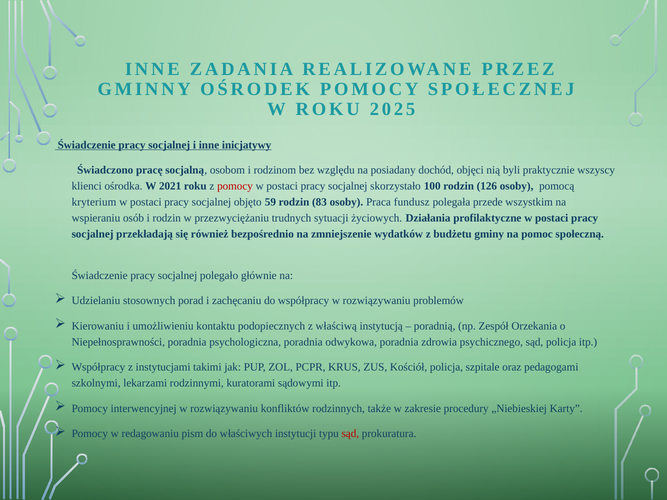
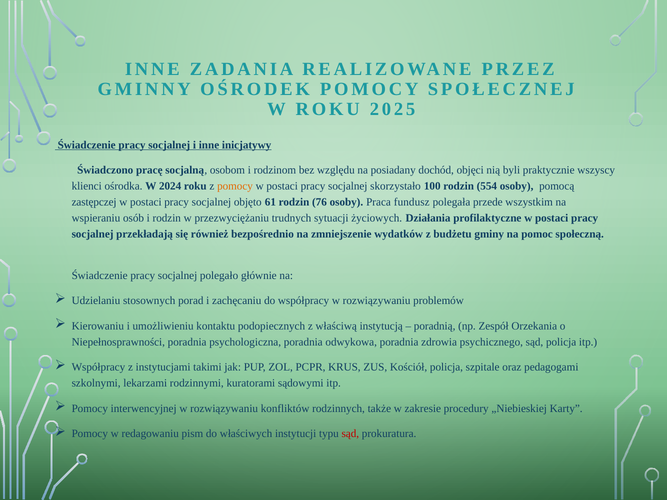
2021: 2021 -> 2024 (170, 186)
pomocy colour: red -> orange (235, 186)
126: 126 -> 554 (487, 186)
kryterium: kryterium -> zastępczej (94, 202)
59: 59 -> 61 (270, 202)
83: 83 -> 76 (319, 202)
